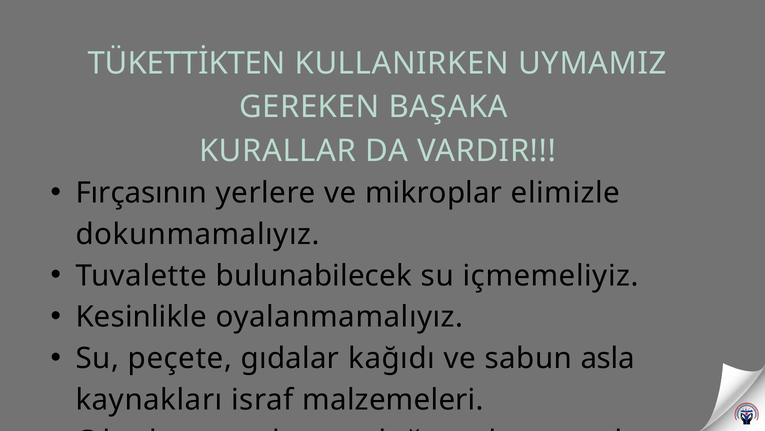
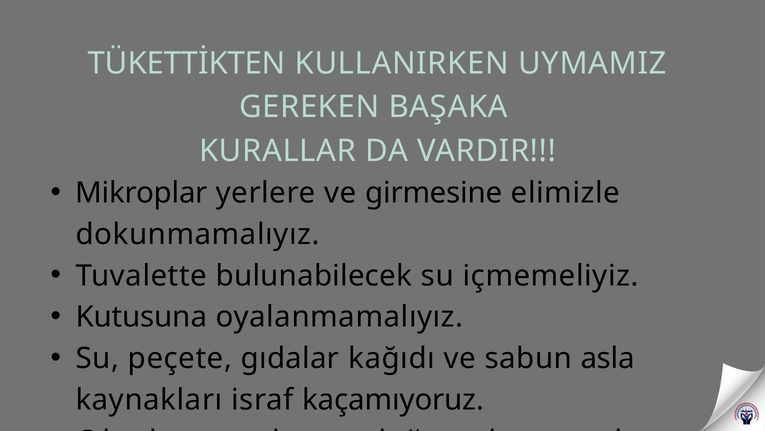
Fırçasının: Fırçasının -> Mikroplar (141, 193)
mikroplar: mikroplar -> girmesine (434, 193)
Kesinlikle: Kesinlikle -> Kutusuna (141, 317)
malzemeleri: malzemeleri -> kaçamıyoruz (393, 399)
